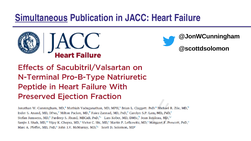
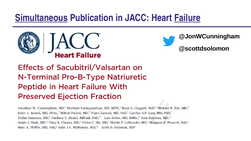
Failure underline: none -> present (187, 18)
